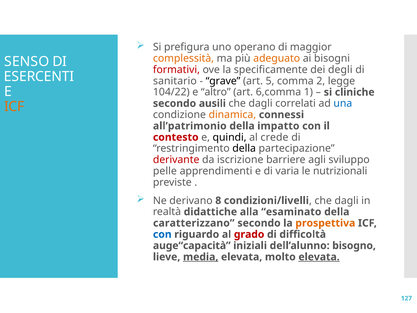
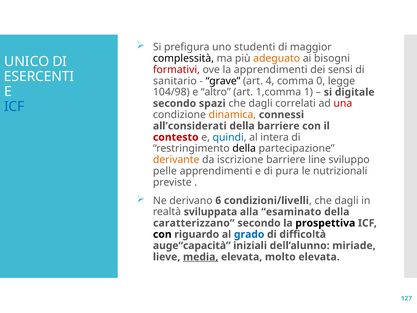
operano: operano -> studenti (255, 47)
complessità colour: orange -> black (183, 58)
SENSO: SENSO -> UNICO (27, 62)
la specificamente: specificamente -> apprendimenti (271, 70)
degli: degli -> sensi (340, 70)
5: 5 -> 4 (270, 81)
2: 2 -> 0 (321, 81)
104/22: 104/22 -> 104/98 (171, 92)
6,comma: 6,comma -> 1,comma (278, 92)
cliniche: cliniche -> digitale (355, 92)
ausili: ausili -> spazi (212, 103)
una colour: blue -> red (343, 103)
ICF colour: orange -> blue (14, 107)
all’patrimonio: all’patrimonio -> all’considerati (190, 126)
della impatto: impatto -> barriere (278, 126)
quindi colour: black -> blue (230, 137)
crede: crede -> intera (275, 137)
derivante colour: red -> orange (176, 160)
agli: agli -> line (317, 160)
varia: varia -> pura (287, 171)
8: 8 -> 6 (218, 200)
didattiche: didattiche -> sviluppata (210, 212)
prospettiva colour: orange -> black (325, 223)
con colour: blue -> black (162, 234)
grado colour: red -> blue (249, 234)
bisogno: bisogno -> miriade (354, 245)
elevata underline: present -> none (319, 257)
